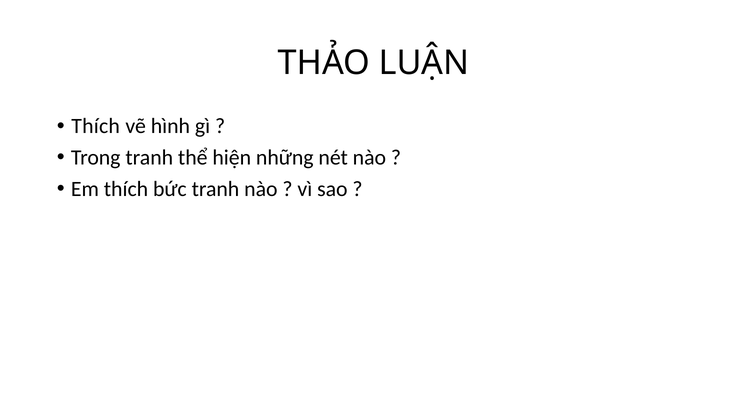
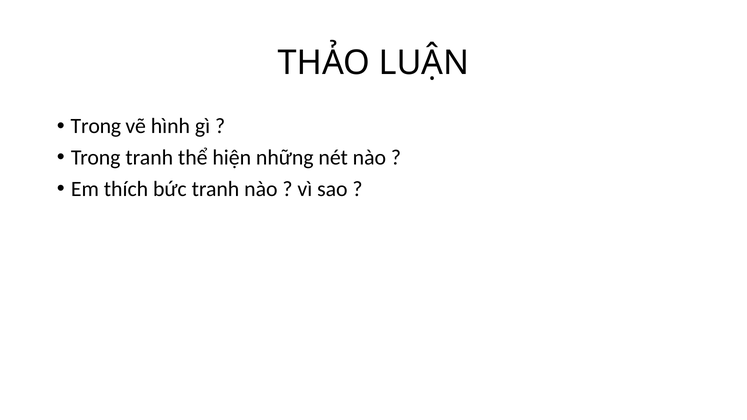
Thích: Thích -> Trong (96, 126)
